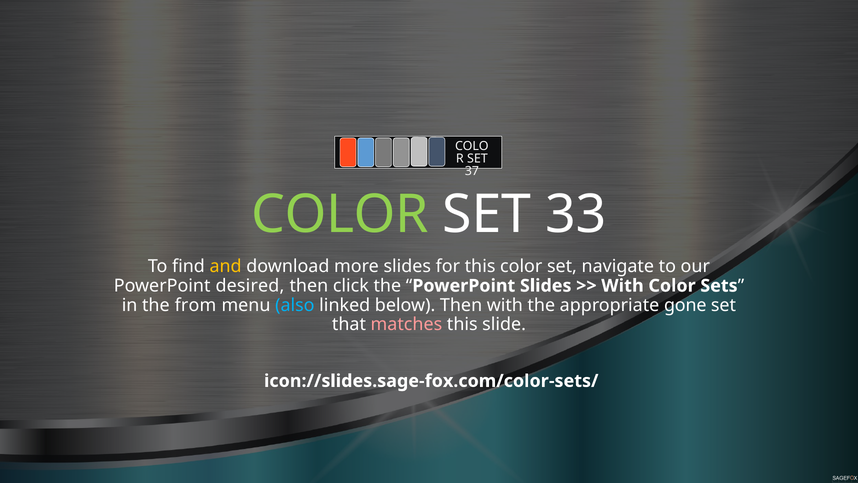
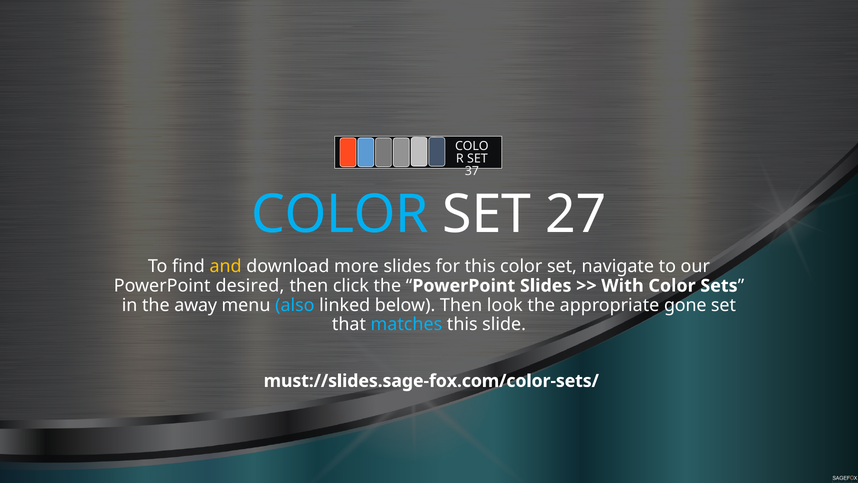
COLOR colour: light green -> light blue (340, 214)
33: 33 -> 27 (576, 214)
from: from -> away (196, 305)
Then with: with -> look (505, 305)
matches colour: pink -> light blue (406, 324)
icon://slides.sage-fox.com/color-sets/: icon://slides.sage-fox.com/color-sets/ -> must://slides.sage-fox.com/color-sets/ (431, 381)
